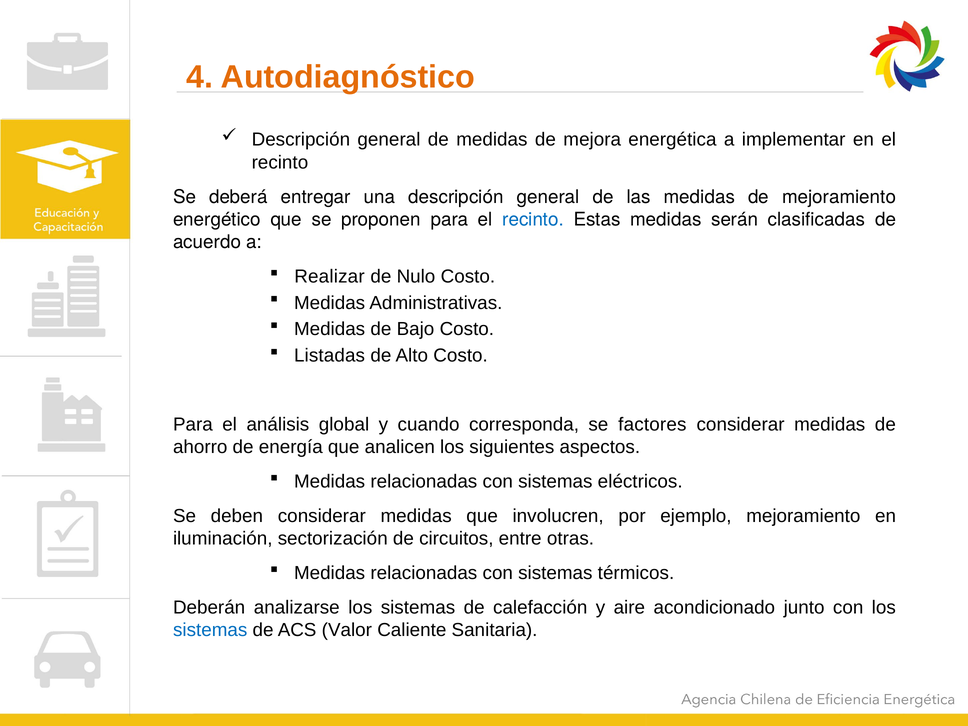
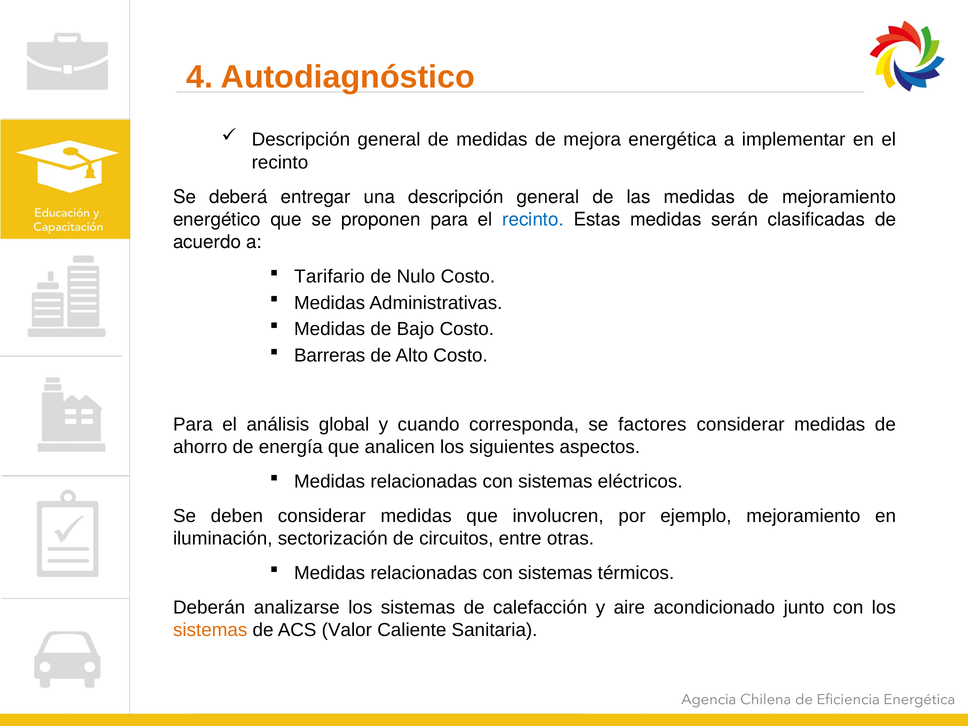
Realizar: Realizar -> Tarifario (329, 276)
Listadas: Listadas -> Barreras (330, 356)
sistemas colour: blue -> orange (210, 630)
